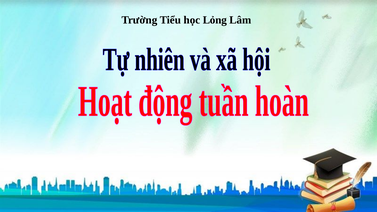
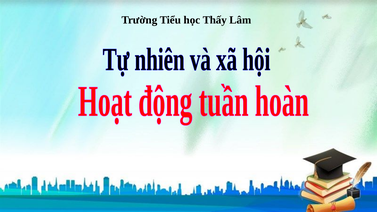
Lỏng: Lỏng -> Thấy (215, 20)
